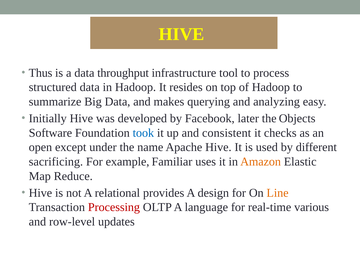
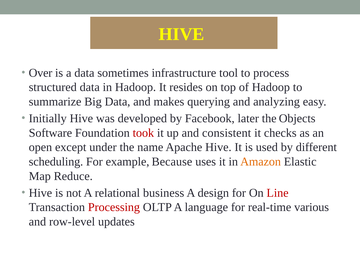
Thus: Thus -> Over (41, 73)
throughput: throughput -> sometimes (123, 73)
took colour: blue -> red (143, 133)
sacrificing: sacrificing -> scheduling (56, 162)
Familiar: Familiar -> Because (172, 162)
provides: provides -> business (164, 193)
Line colour: orange -> red (278, 193)
